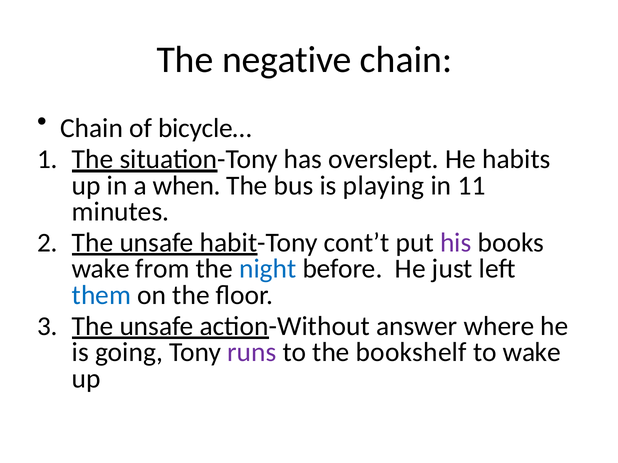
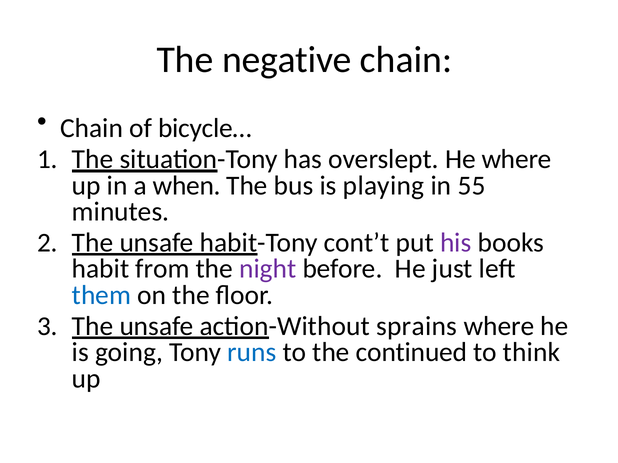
He habits: habits -> where (517, 159)
11: 11 -> 55 (472, 186)
wake: wake -> habit (101, 269)
night colour: blue -> purple (268, 269)
answer: answer -> sprains (417, 326)
runs colour: purple -> blue (252, 353)
bookshelf: bookshelf -> continued (411, 353)
to wake: wake -> think (532, 353)
